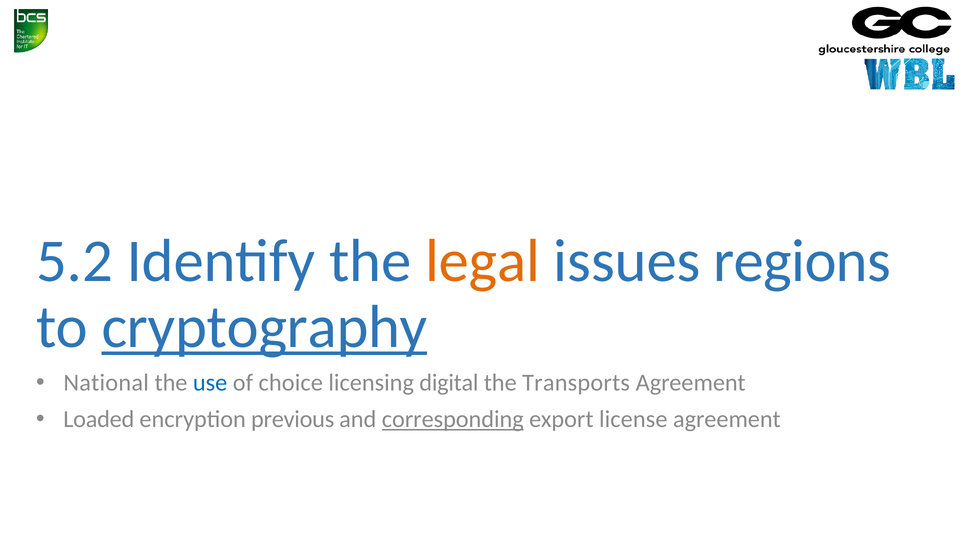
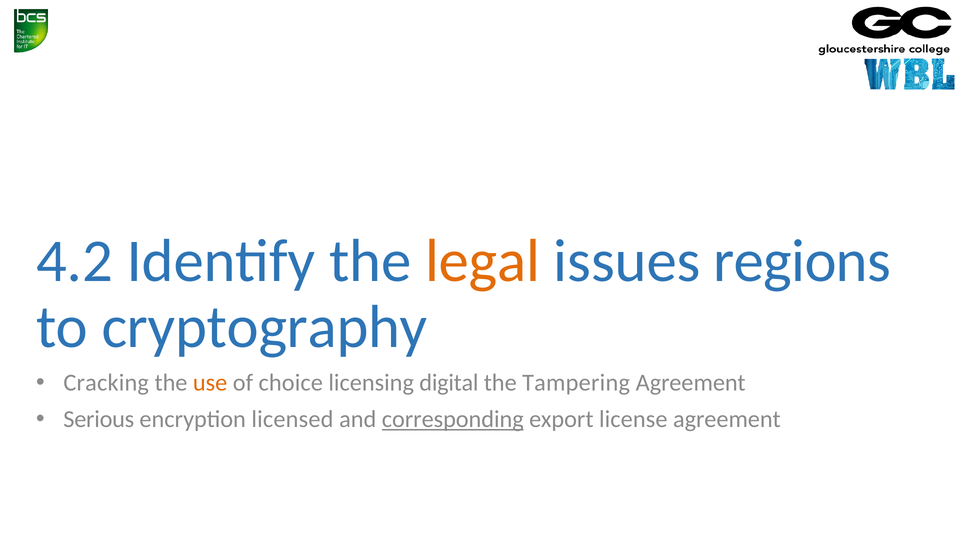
5.2: 5.2 -> 4.2 (74, 261)
cryptography underline: present -> none (264, 327)
National: National -> Cracking (106, 383)
use colour: blue -> orange (210, 383)
Transports: Transports -> Tampering (576, 383)
Loaded: Loaded -> Serious (99, 419)
previous: previous -> licensed (292, 419)
